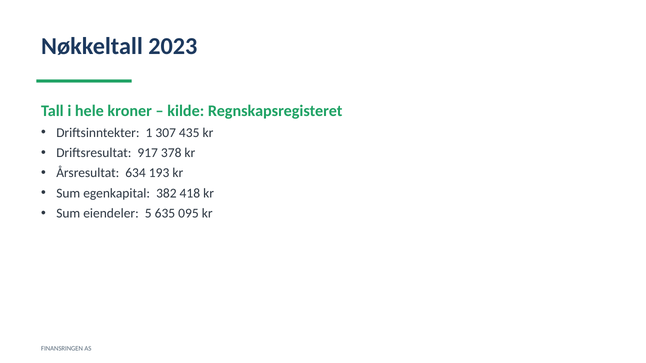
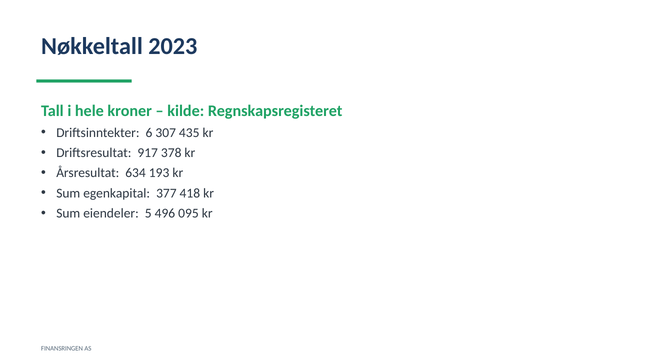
1: 1 -> 6 (149, 133)
382: 382 -> 377 (166, 193)
635: 635 -> 496 (165, 214)
